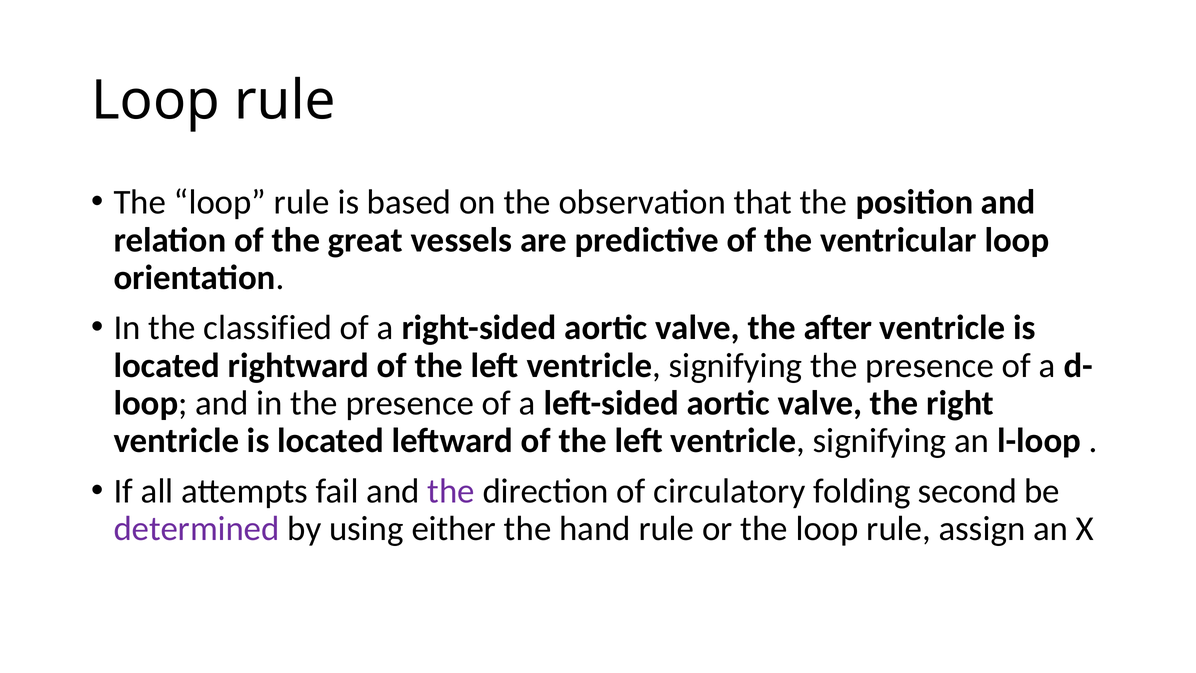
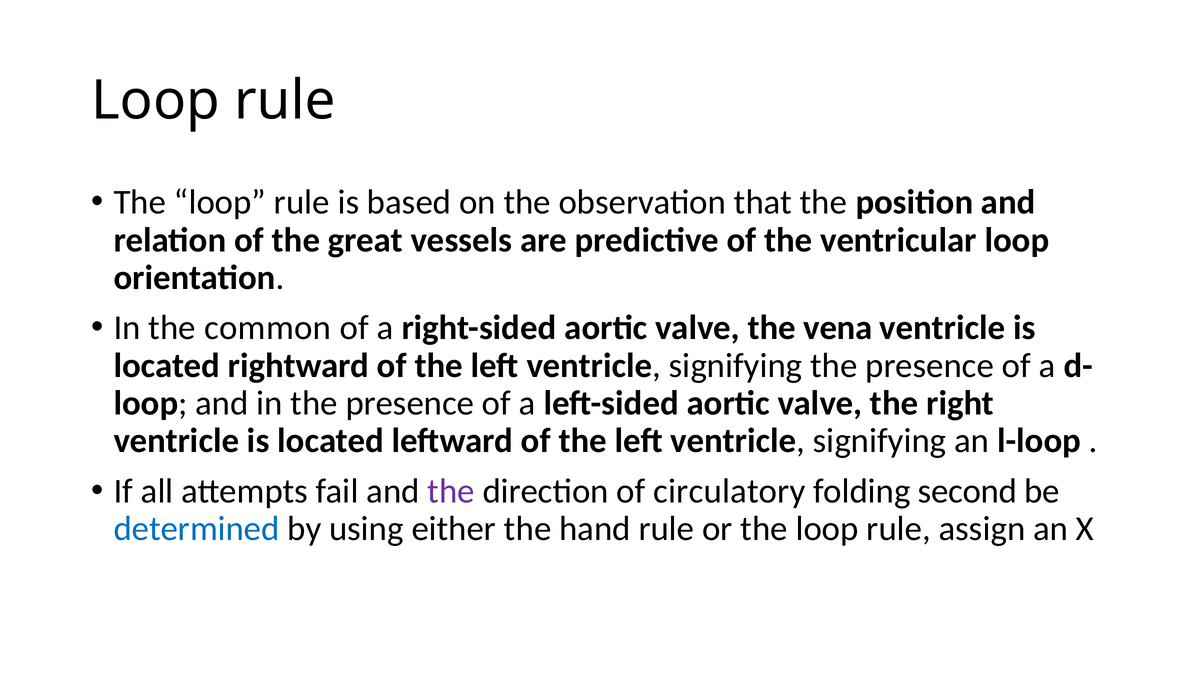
classified: classified -> common (268, 328)
after: after -> vena (838, 328)
determined colour: purple -> blue (197, 529)
